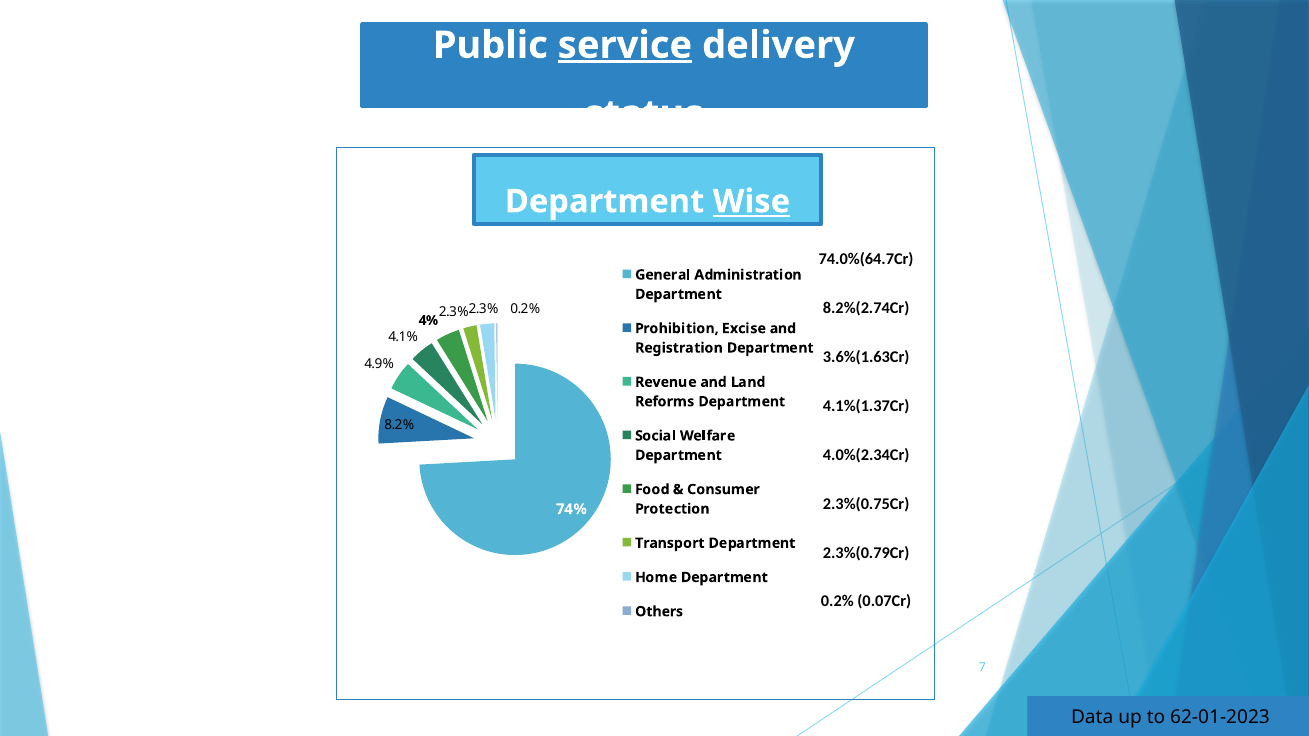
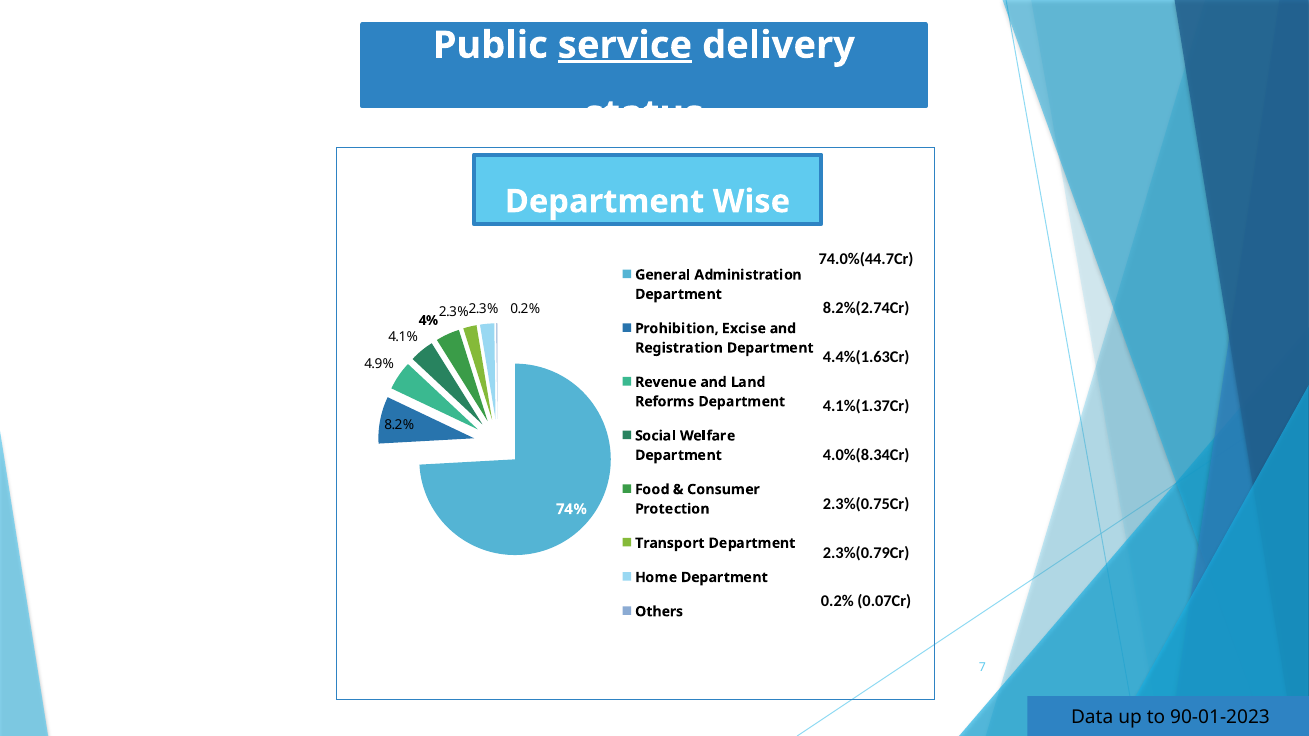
Wise underline: present -> none (751, 202)
74.0%(64.7Cr: 74.0%(64.7Cr -> 74.0%(44.7Cr (866, 259)
3.6%(1.63Cr: 3.6%(1.63Cr -> 4.4%(1.63Cr (866, 357)
4.0%(2.34Cr: 4.0%(2.34Cr -> 4.0%(8.34Cr (866, 455)
62-01-2023: 62-01-2023 -> 90-01-2023 (1220, 718)
